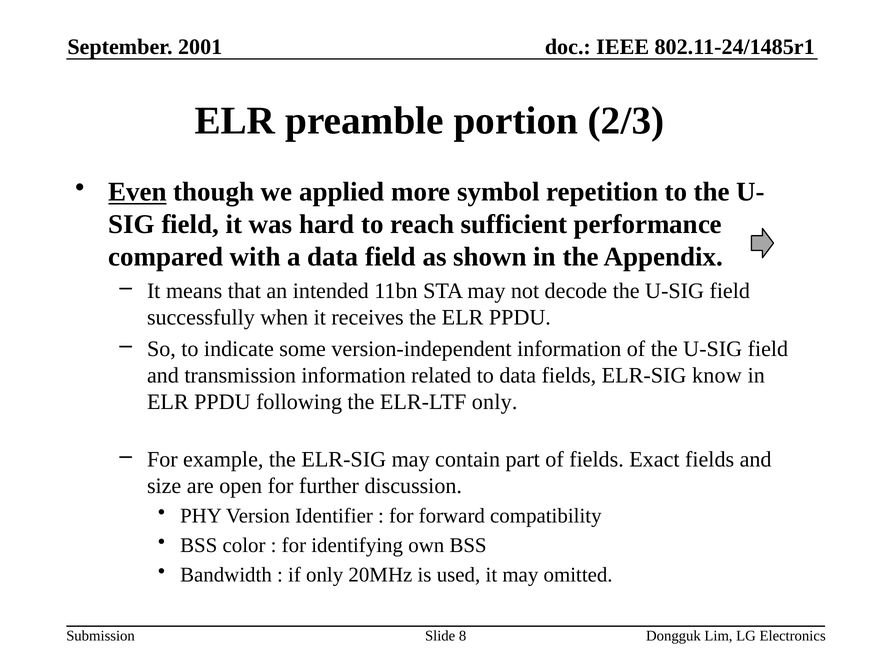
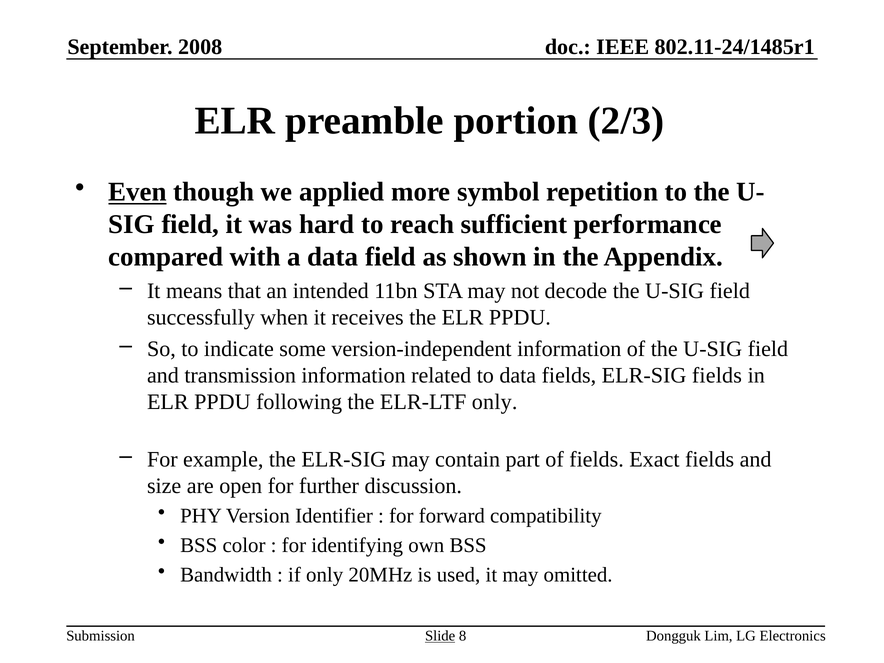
2001: 2001 -> 2008 (200, 47)
ELR-SIG know: know -> fields (717, 375)
Slide underline: none -> present (440, 636)
